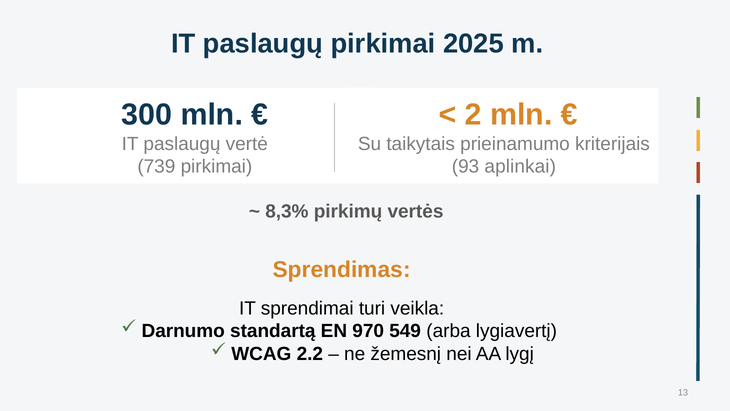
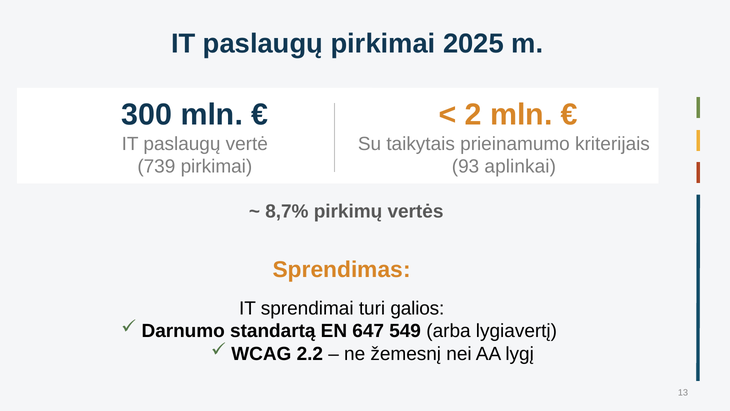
8,3%: 8,3% -> 8,7% (287, 211)
veikla: veikla -> galios (417, 308)
970: 970 -> 647 (368, 331)
